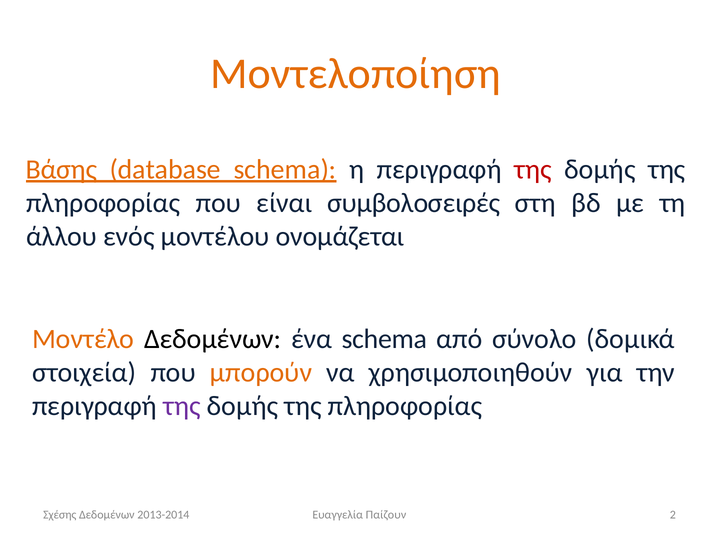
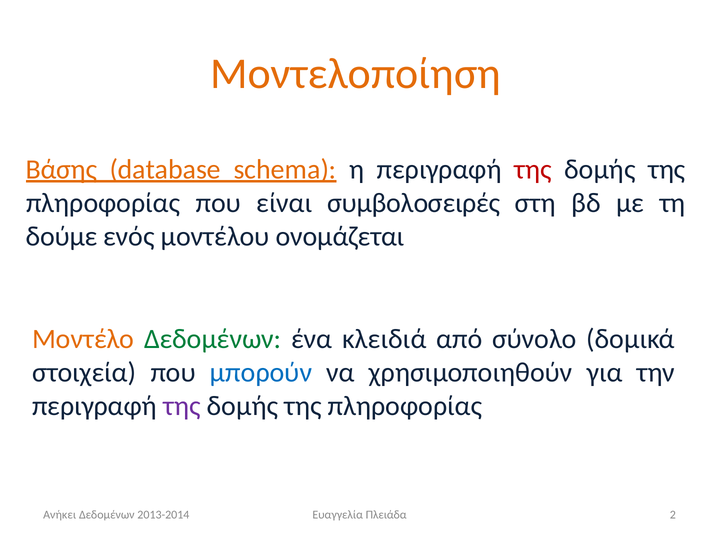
άλλου: άλλου -> δούμε (62, 237)
Δεδομένων colour: black -> green (213, 339)
ένα schema: schema -> κλειδιά (384, 339)
μπορούν colour: orange -> blue (261, 373)
Σχέσης: Σχέσης -> Ανήκει (60, 515)
Παίζουν: Παίζουν -> Πλειάδα (386, 515)
